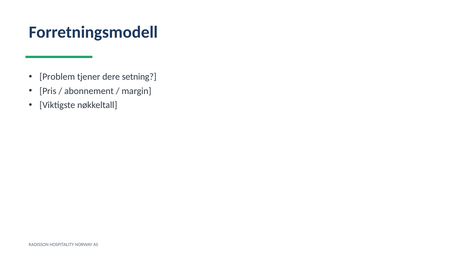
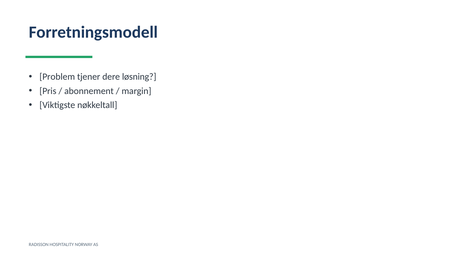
setning: setning -> løsning (139, 77)
